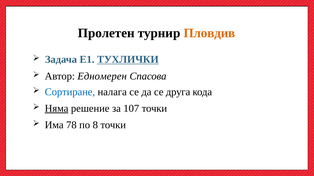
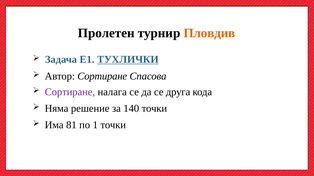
Автор Едномерен: Едномерен -> Сортиране (102, 76)
Сортиране colour: blue -> purple (70, 92)
Няма underline: present -> none (57, 109)
107: 107 -> 140 (131, 109)
78: 78 -> 81 (71, 125)
8: 8 -> 1 (95, 125)
